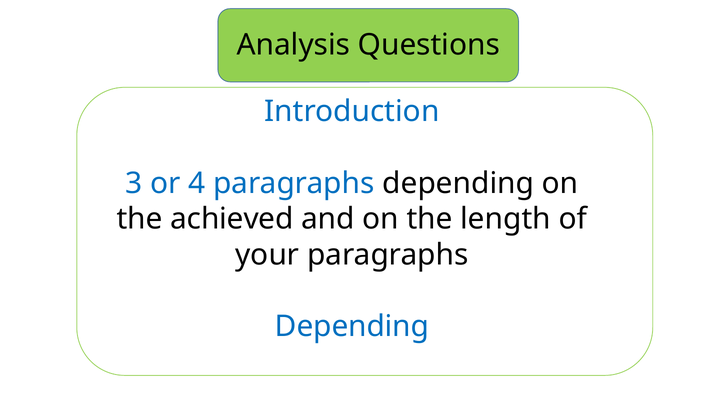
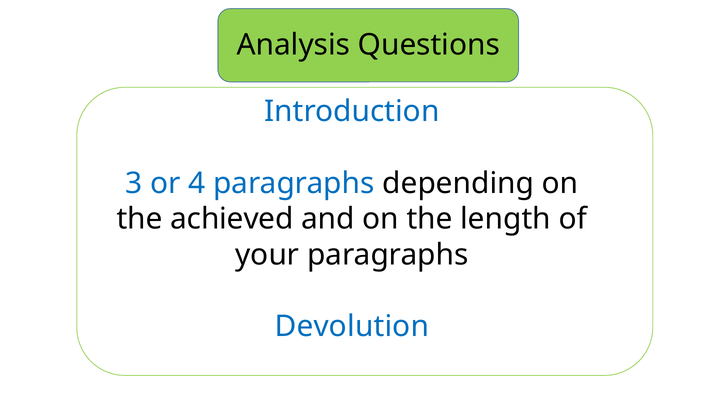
Depending: Depending -> Devolution (352, 327)
